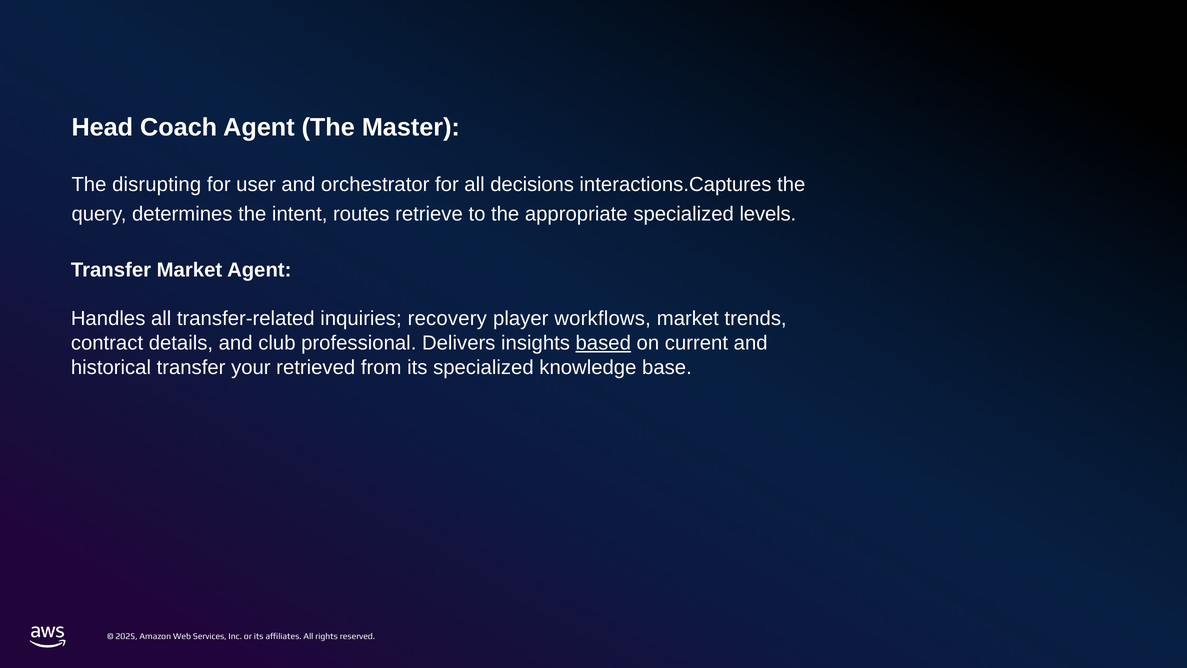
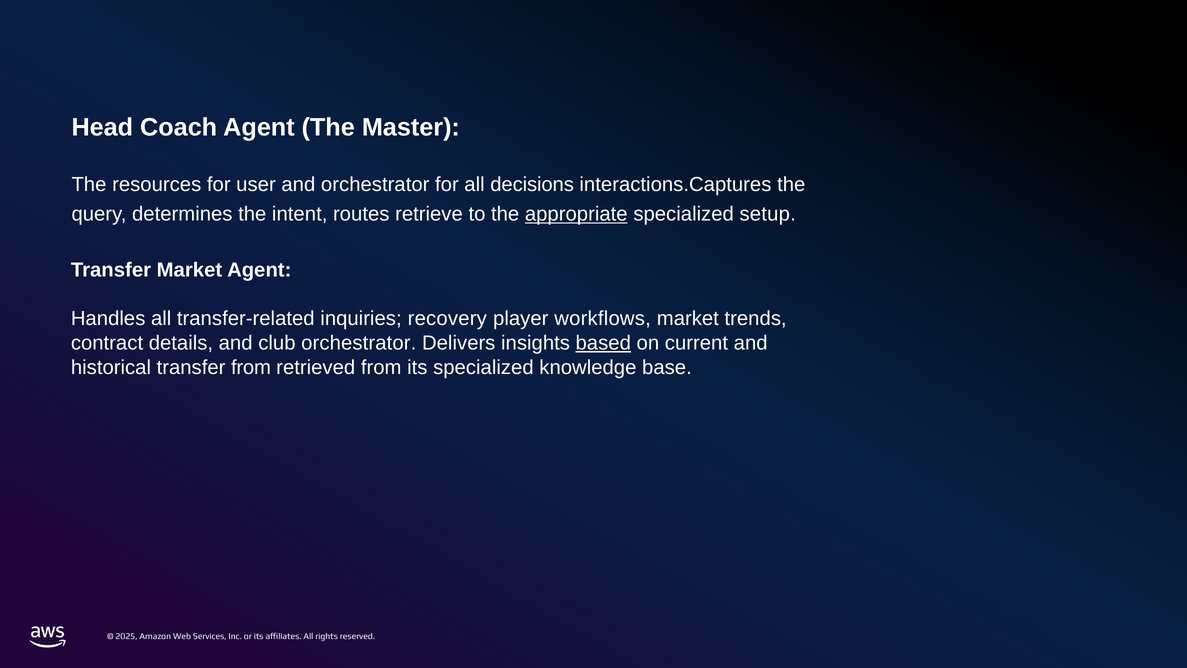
disrupting: disrupting -> resources (157, 185)
appropriate underline: none -> present (576, 214)
levels: levels -> setup (768, 214)
club professional: professional -> orchestrator (359, 343)
transfer your: your -> from (251, 367)
